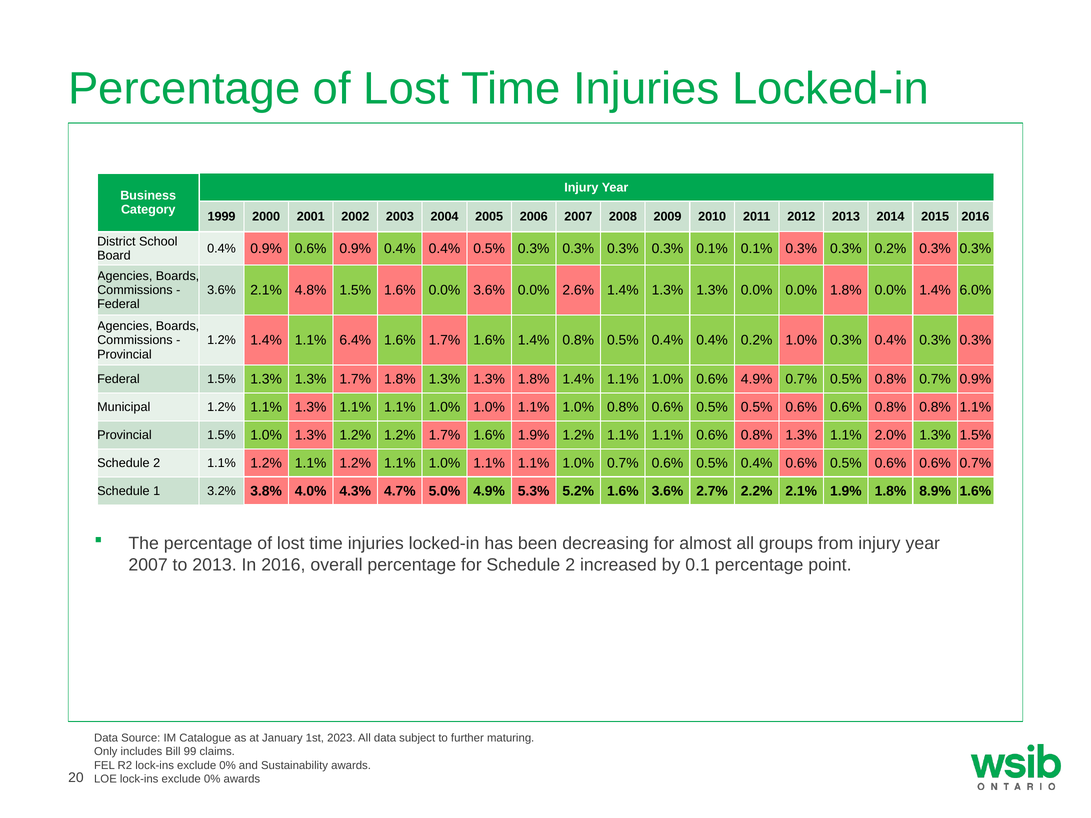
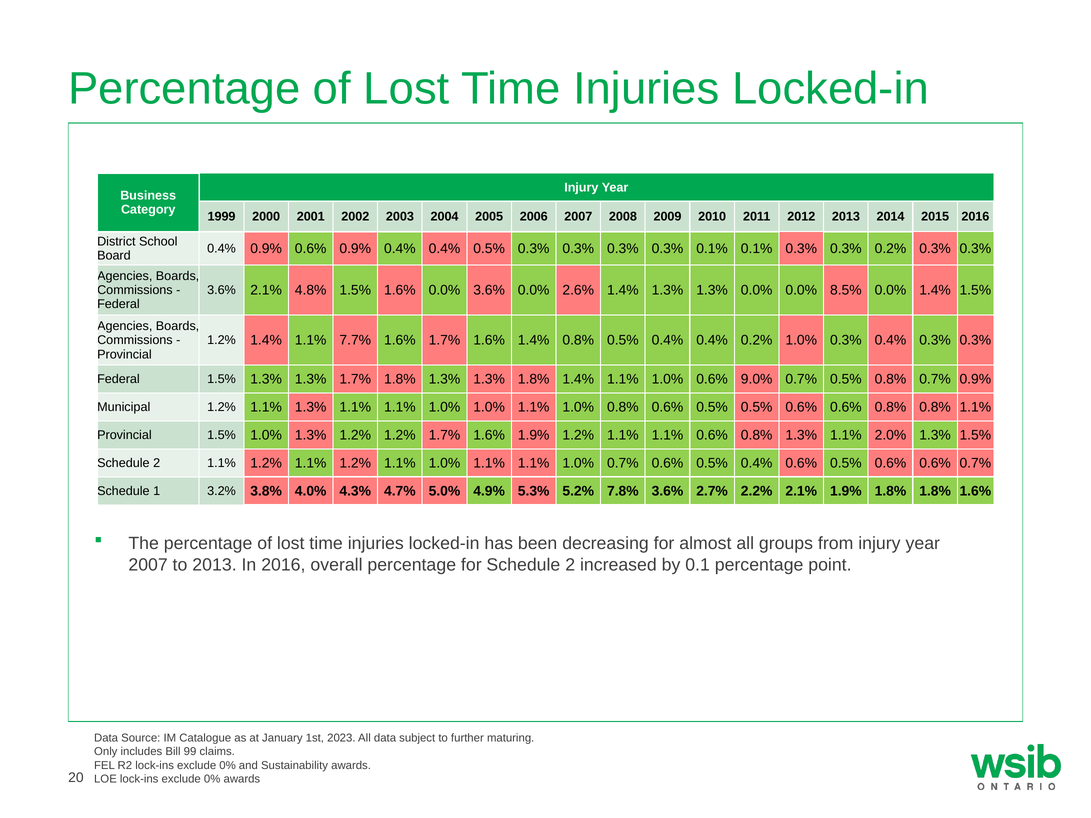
0.0% 1.8%: 1.8% -> 8.5% (846, 290)
1.4% 6.0%: 6.0% -> 1.5% (975, 290)
6.4%: 6.4% -> 7.7% (355, 340)
0.6% 4.9%: 4.9% -> 9.0% (757, 379)
5.2% 1.6%: 1.6% -> 7.8% (623, 491)
1.8% 8.9%: 8.9% -> 1.8% (935, 491)
